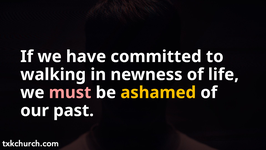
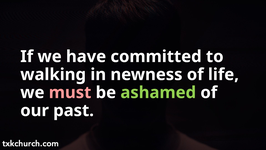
ashamed colour: yellow -> light green (158, 92)
